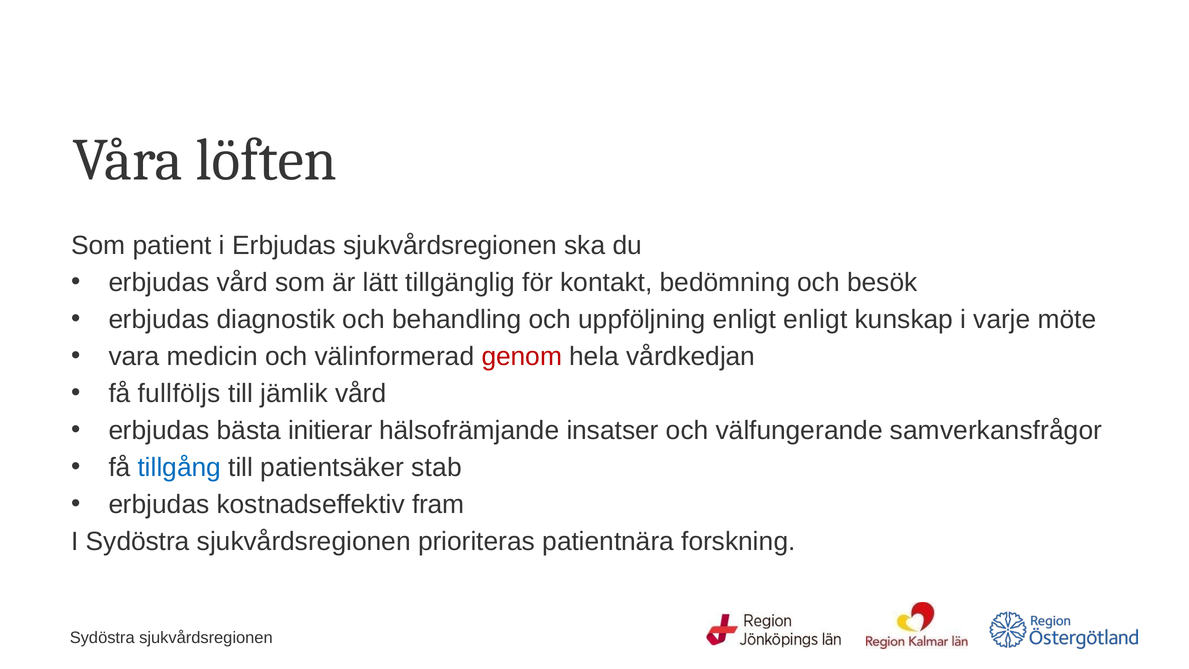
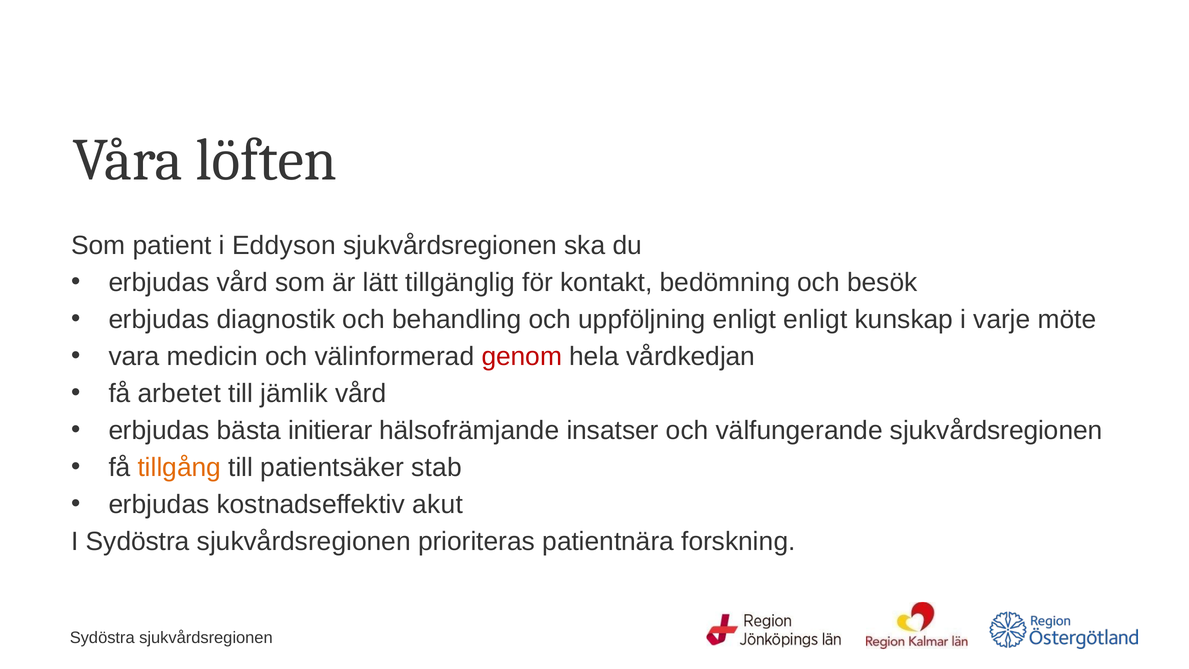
i Erbjudas: Erbjudas -> Eddyson (284, 246)
fullföljs: fullföljs -> arbetet (179, 394)
välfungerande samverkansfrågor: samverkansfrågor -> sjukvårdsregionen (996, 431)
tillgång colour: blue -> orange (179, 468)
fram: fram -> akut (438, 505)
